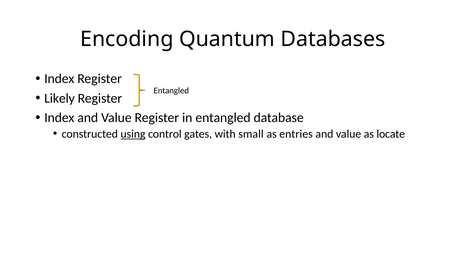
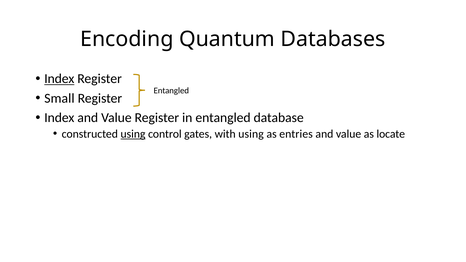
Index underline: none -> present (59, 79)
Likely: Likely -> Small (59, 98)
with small: small -> using (251, 134)
